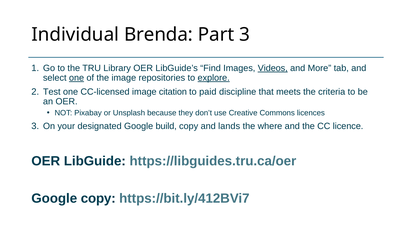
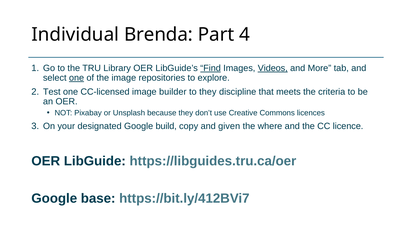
Part 3: 3 -> 4 (245, 35)
Find underline: none -> present (211, 68)
explore underline: present -> none (214, 78)
citation: citation -> builder (173, 92)
to paid: paid -> they (208, 92)
lands: lands -> given (229, 126)
Google copy: copy -> base (98, 198)
